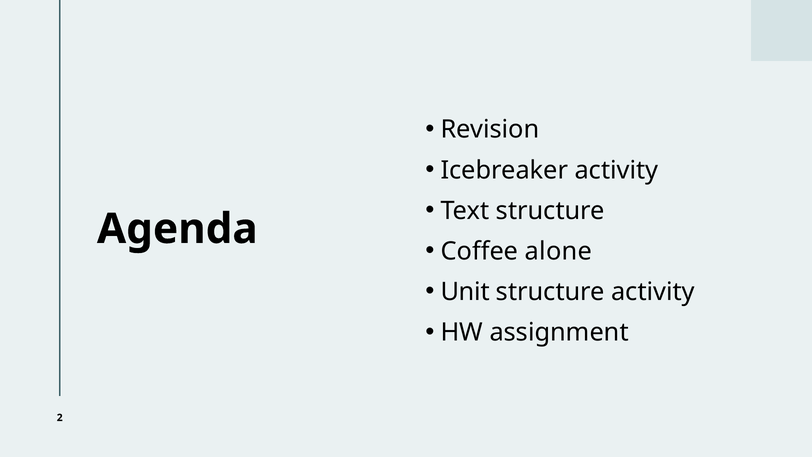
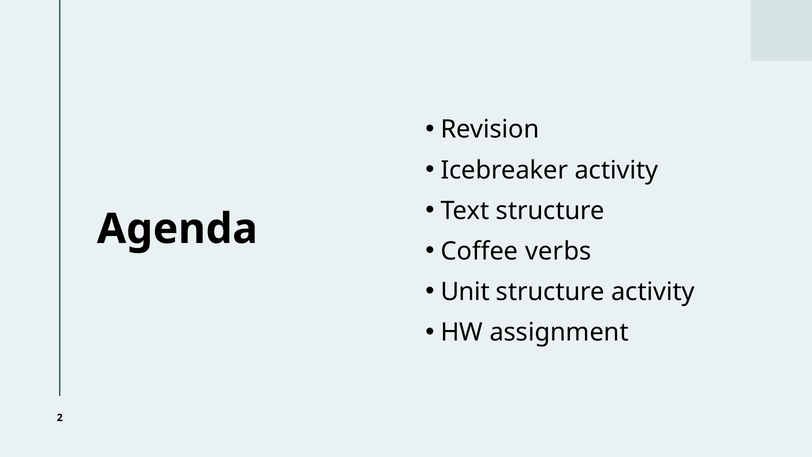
alone: alone -> verbs (558, 251)
